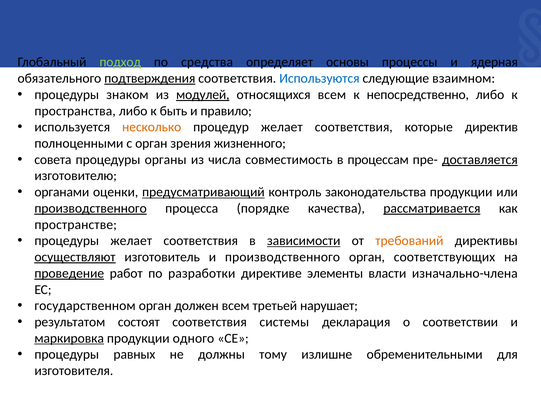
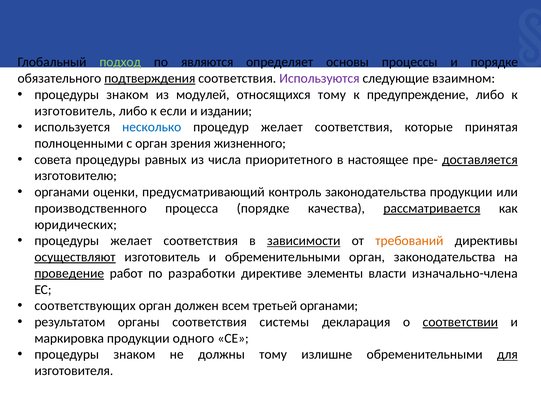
средства: средства -> являются (207, 62)
и ядерная: ядерная -> порядке (494, 62)
Используются colour: blue -> purple (319, 78)
модулей underline: present -> none (203, 95)
относящихся всем: всем -> тому (332, 95)
непосредственно: непосредственно -> предупреждение (418, 95)
пространства: пространства -> изготовитель (75, 111)
быть: быть -> если (173, 111)
правило: правило -> издании (226, 111)
несколько colour: orange -> blue (152, 127)
директив: директив -> принятая (491, 127)
органы: органы -> равных (166, 160)
совместимость: совместимость -> приоритетного (289, 160)
процессам: процессам -> настоящее (378, 160)
предусматривающий underline: present -> none (203, 192)
производственного underline: present -> none (91, 208)
пространстве: пространстве -> юридических (76, 224)
и производственного: производственного -> обременительными (283, 257)
орган соответствующих: соответствующих -> законодательства (445, 257)
государственном: государственном -> соответствующих (85, 306)
третьей нарушает: нарушает -> органами (329, 306)
состоят: состоят -> органы (139, 322)
соответствии underline: none -> present (460, 322)
маркировка underline: present -> none (69, 338)
равных: равных -> знаком (134, 354)
для underline: none -> present (507, 354)
